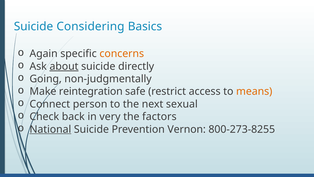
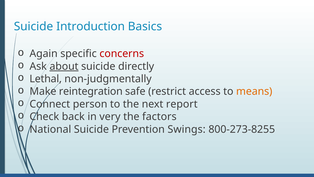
Considering: Considering -> Introduction (91, 26)
concerns colour: orange -> red (122, 54)
Going: Going -> Lethal (46, 79)
sexual: sexual -> report (182, 104)
National underline: present -> none (50, 129)
Vernon: Vernon -> Swings (187, 129)
